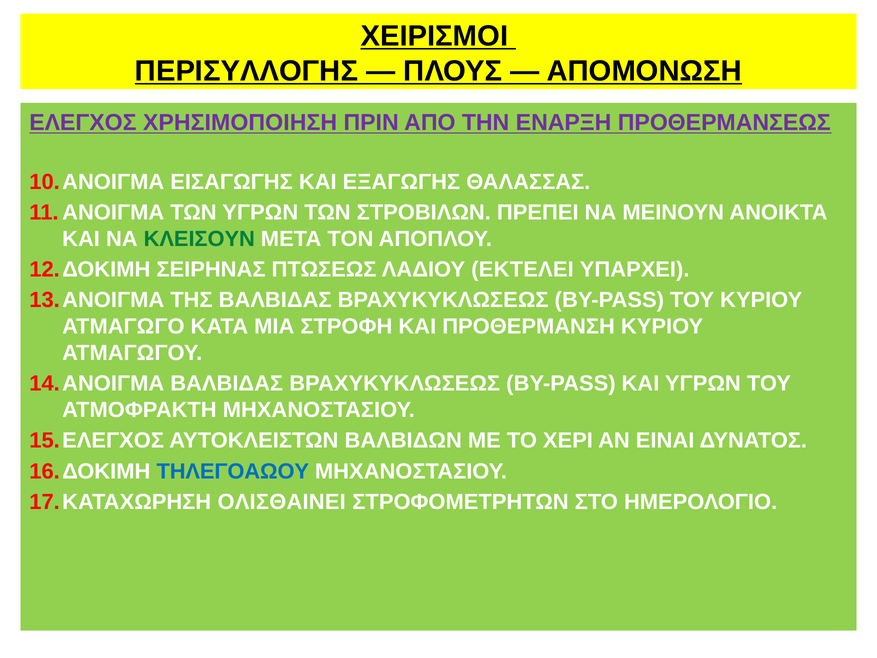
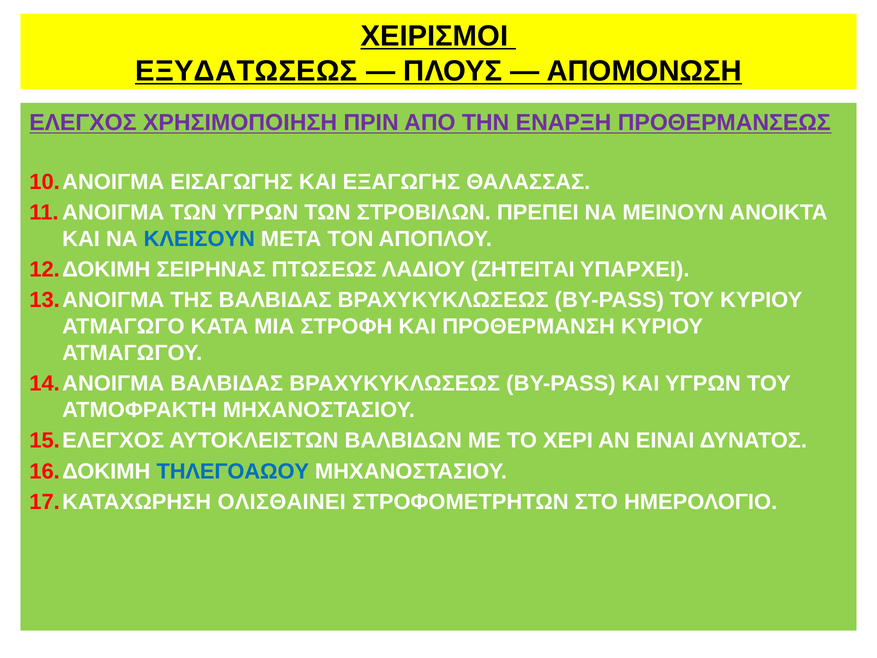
ΠΕΡΙΣΥΛΛΟΓΗΣ: ΠΕΡΙΣΥΛΛΟΓΗΣ -> ΕΞΥΔΑΤΩΣΕΩΣ (246, 71)
ΚΛΕΙΣΟΥΝ colour: green -> blue (199, 239)
ΕΚΤΕΛΕΙ: ΕΚΤΕΛΕΙ -> ΖΗΤΕΙΤΑΙ (523, 269)
